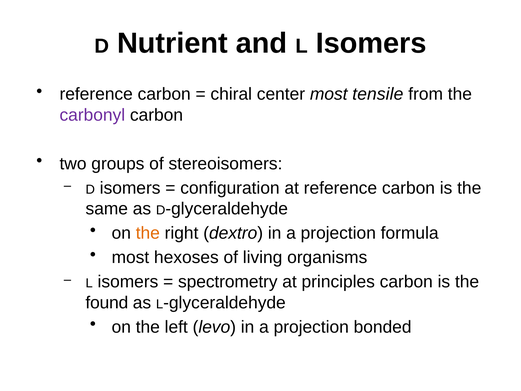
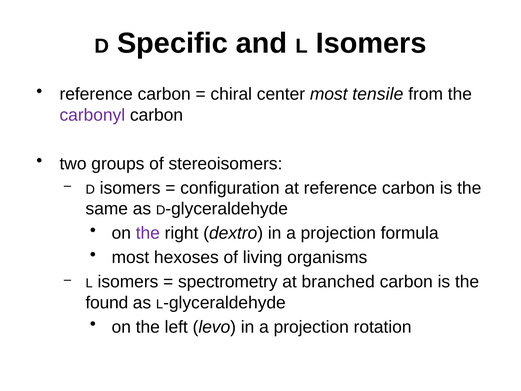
Nutrient: Nutrient -> Specific (172, 43)
the colour: orange -> purple (148, 233)
principles: principles -> branched (338, 282)
bonded: bonded -> rotation (383, 327)
